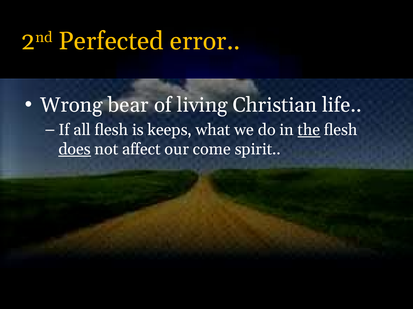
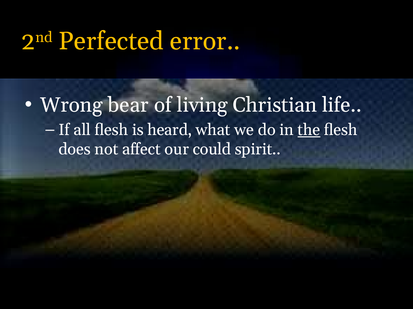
keeps: keeps -> heard (170, 130)
does underline: present -> none (75, 150)
come: come -> could (212, 150)
